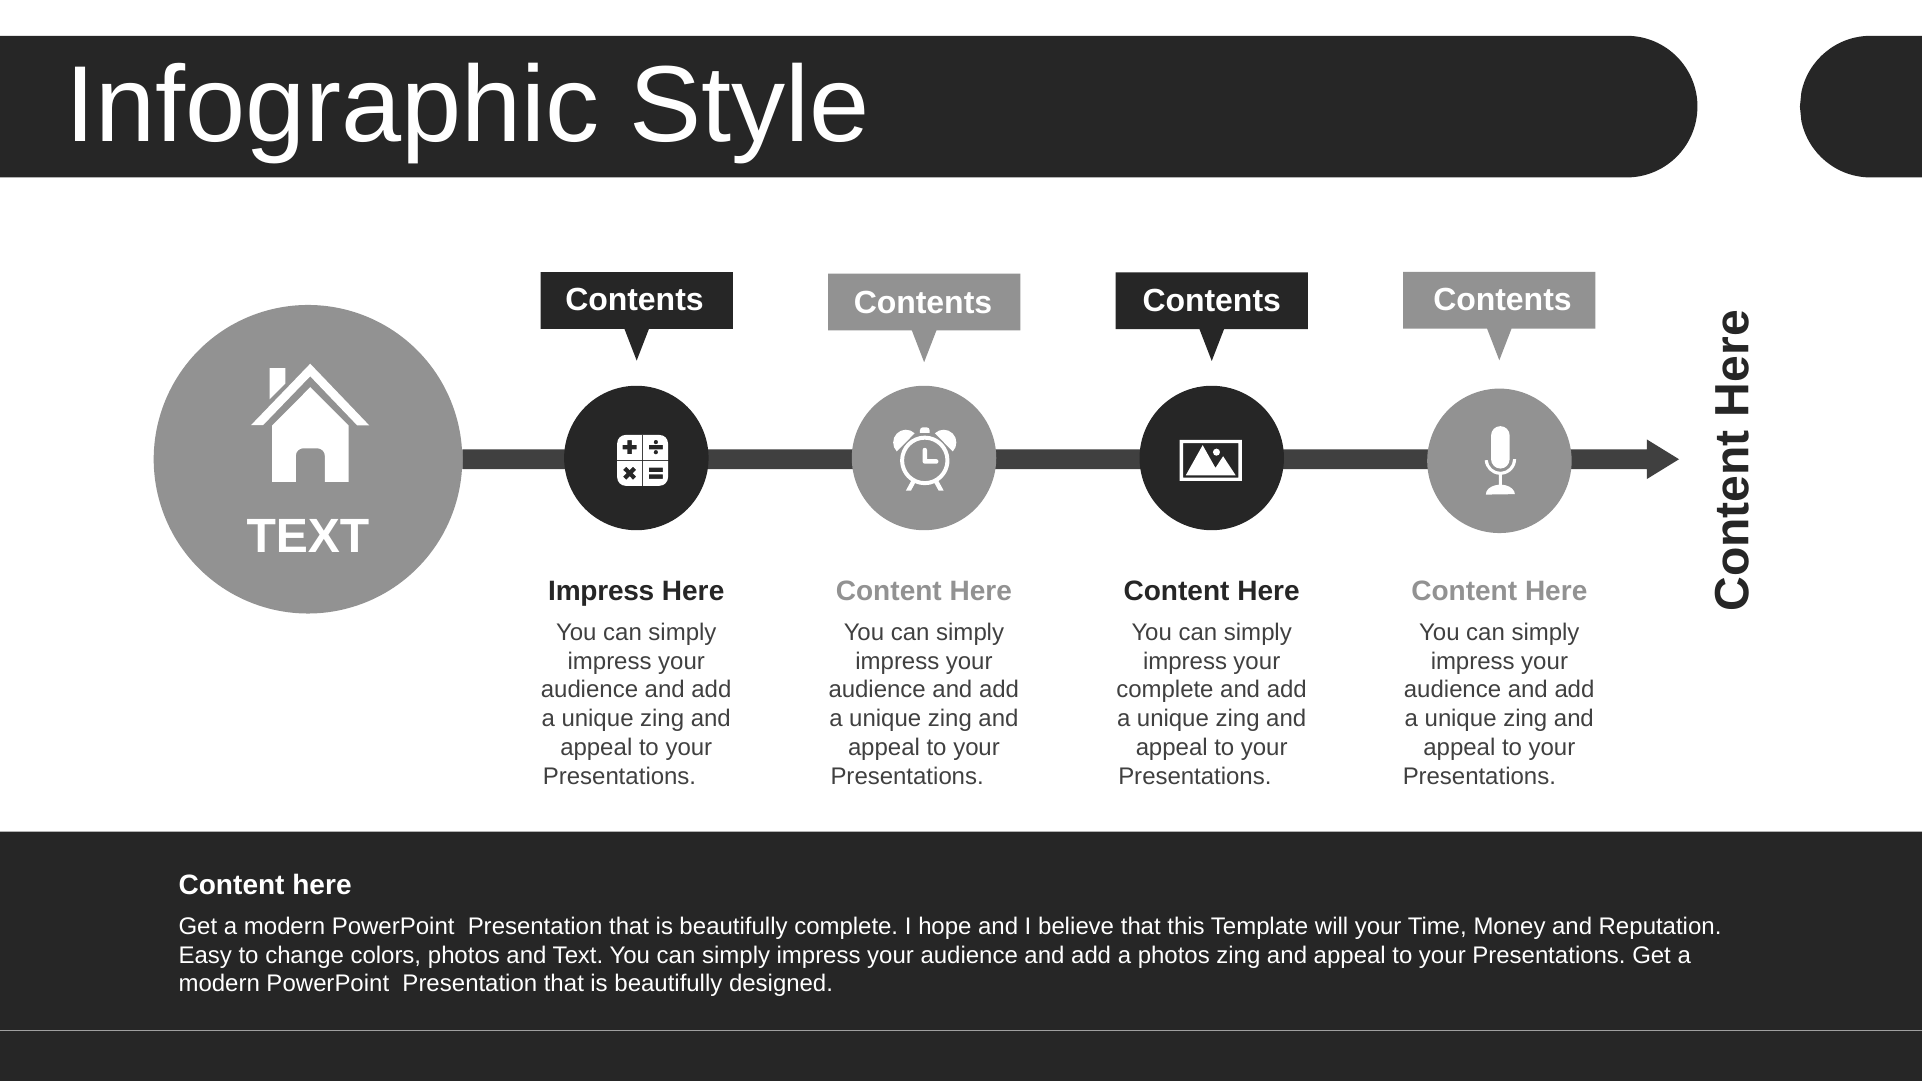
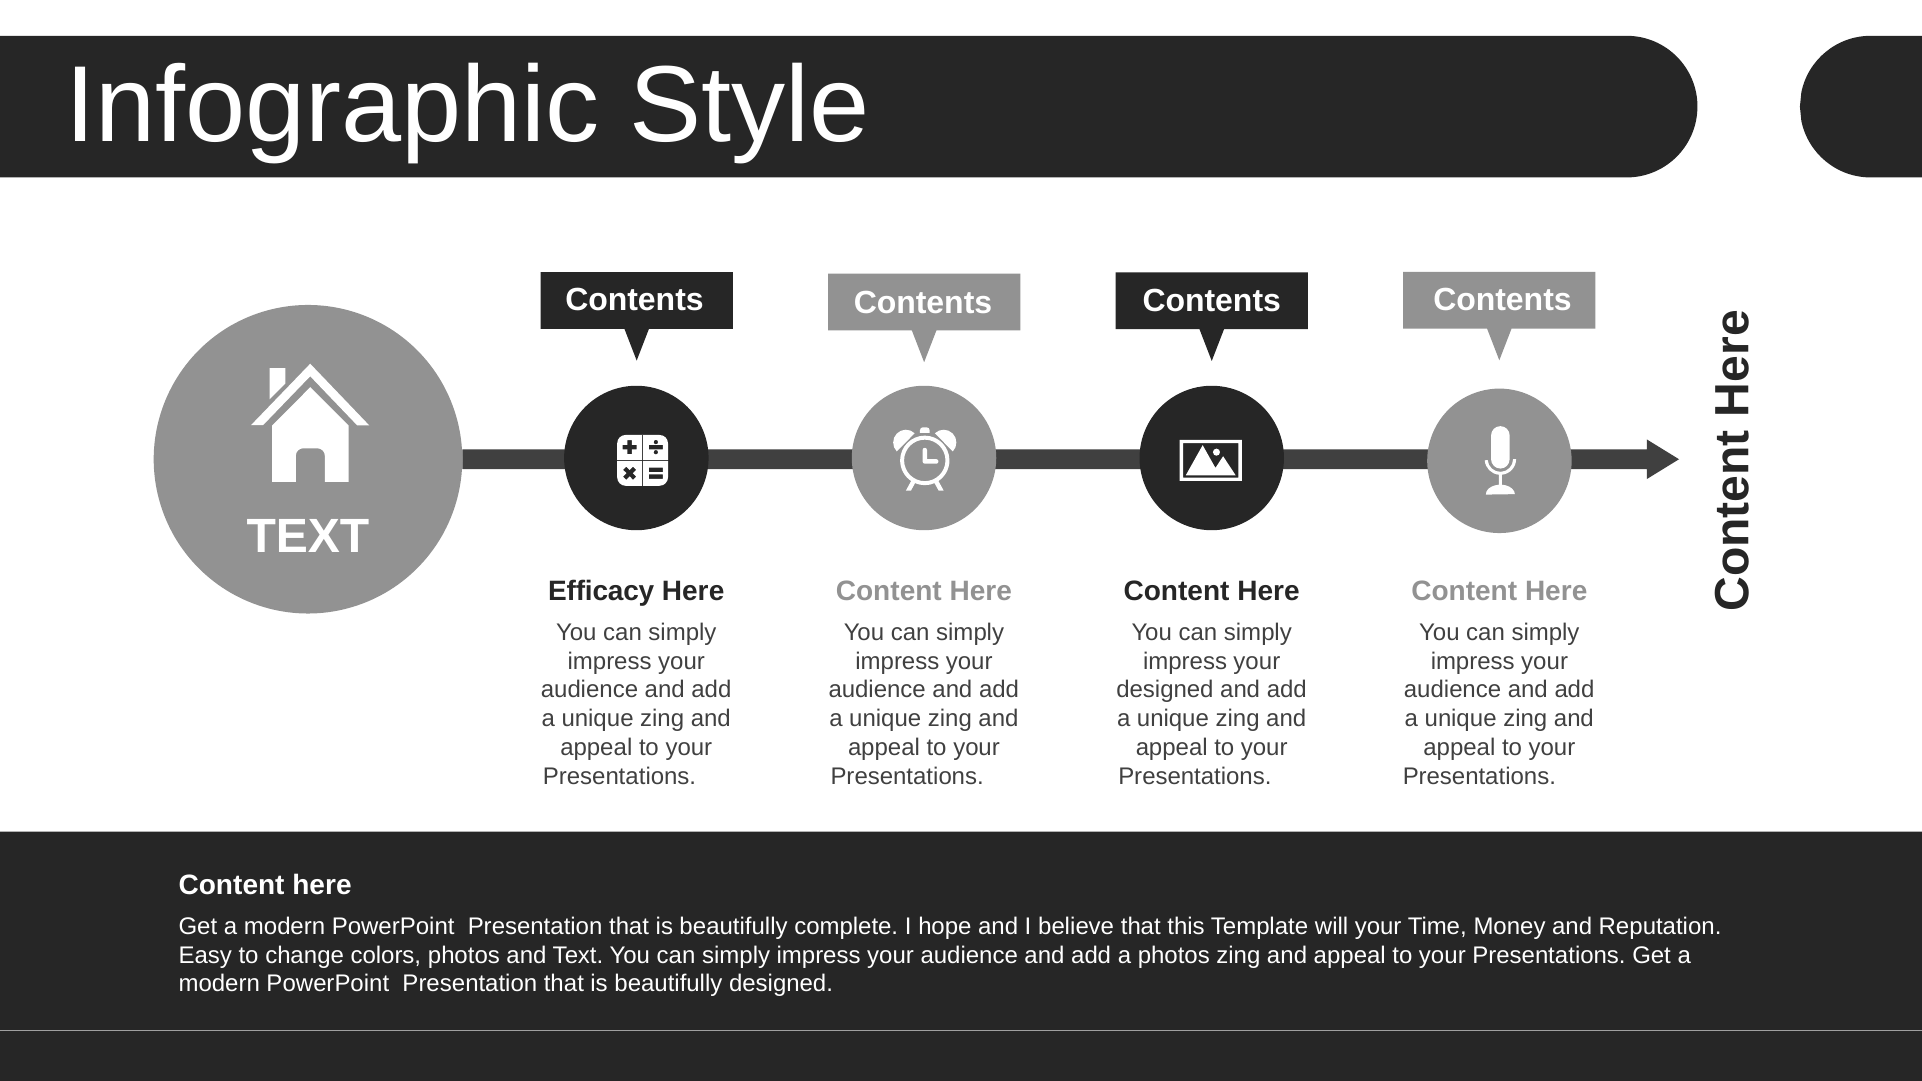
Impress: Impress -> Efficacy (601, 591)
complete: complete -> designed (1165, 690)
